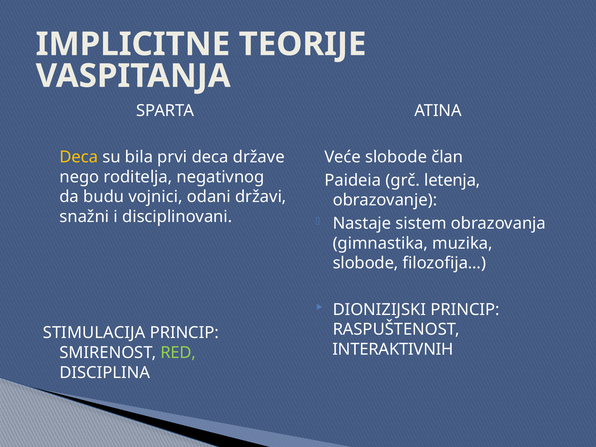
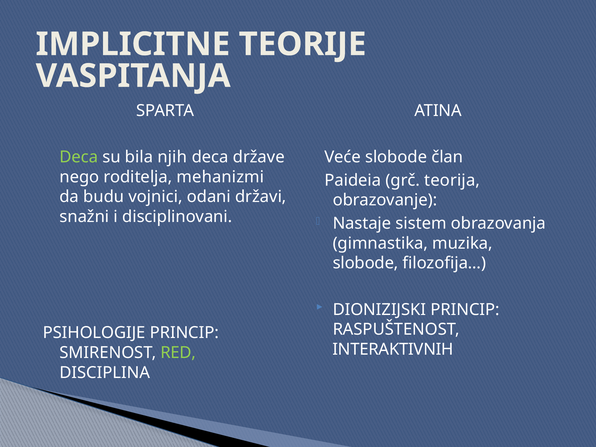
Deca colour: yellow -> light green (79, 157)
prvi: prvi -> njih (172, 157)
negativnog: negativnog -> mehanizmi (220, 177)
letenja: letenja -> teorija (452, 180)
STIMULACIJA: STIMULACIJA -> PSIHOLOGIJE (94, 333)
